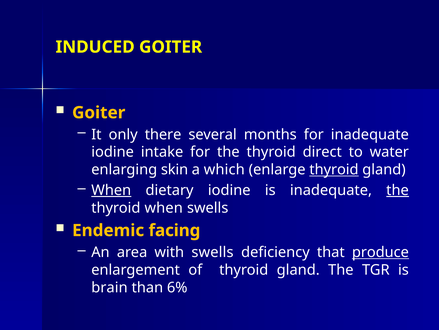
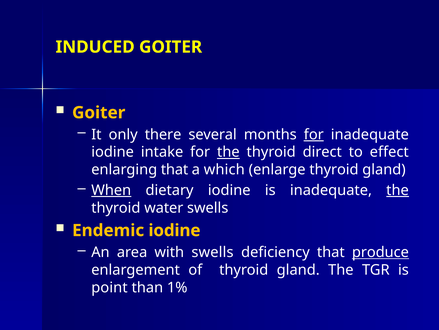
for underline: none -> present (314, 134)
the underline: none -> present (228, 152)
water: water -> effect (389, 152)
enlarging skin: skin -> that (175, 169)
thyroid underline: present -> none (334, 169)
thyroid when: when -> water (164, 207)
Endemic facing: facing -> iodine (174, 230)
brain: brain -> point (109, 287)
6%: 6% -> 1% (177, 287)
